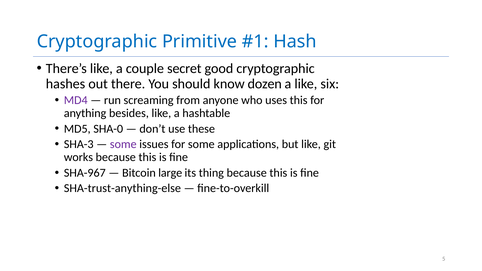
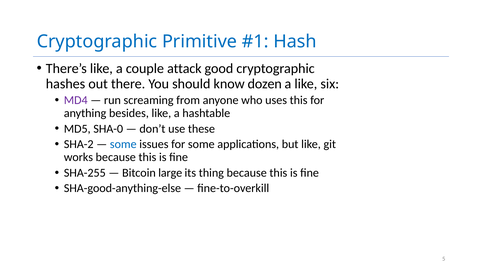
secret: secret -> attack (184, 69)
SHA-3: SHA-3 -> SHA-2 (79, 144)
some colour: purple -> blue (123, 144)
SHA-967: SHA-967 -> SHA-255 (85, 173)
SHA-trust-anything-else: SHA-trust-anything-else -> SHA-good-anything-else (122, 188)
